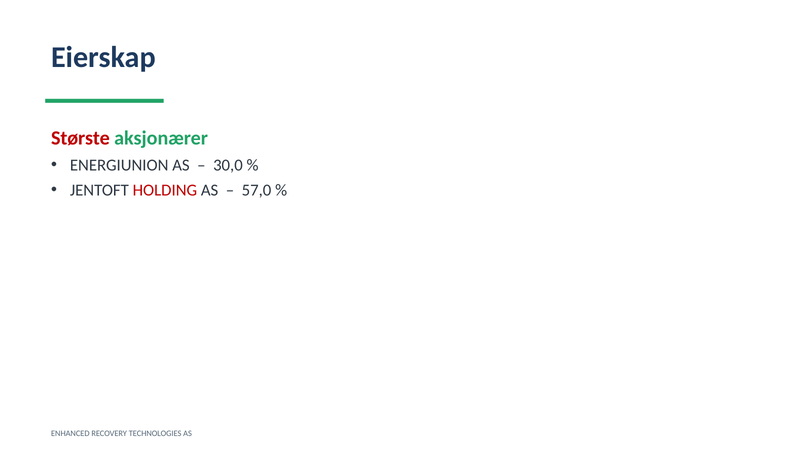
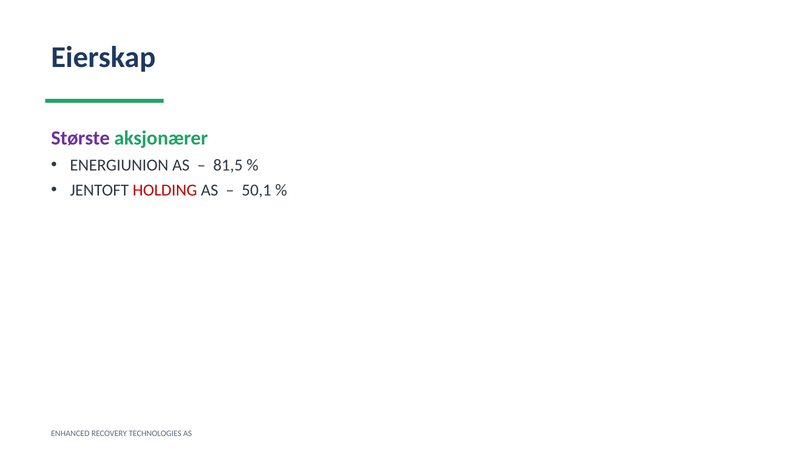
Største colour: red -> purple (80, 138)
30,0: 30,0 -> 81,5 (228, 165)
57,0: 57,0 -> 50,1 (257, 190)
